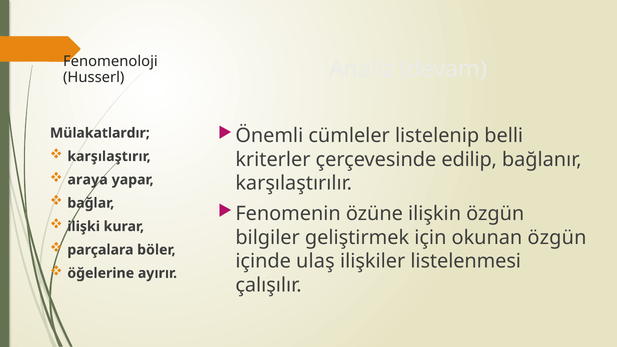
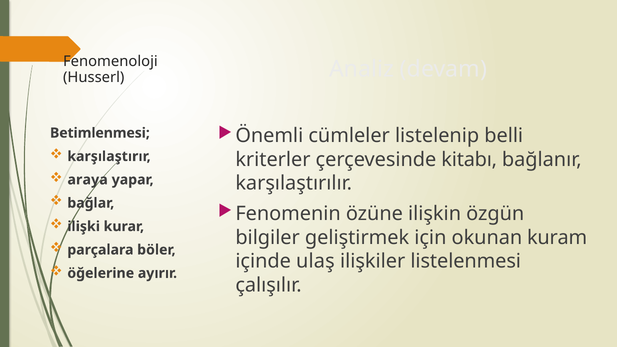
Mülakatlardır: Mülakatlardır -> Betimlenmesi (100, 133)
edilip: edilip -> kitabı (469, 160)
okunan özgün: özgün -> kuram (557, 238)
